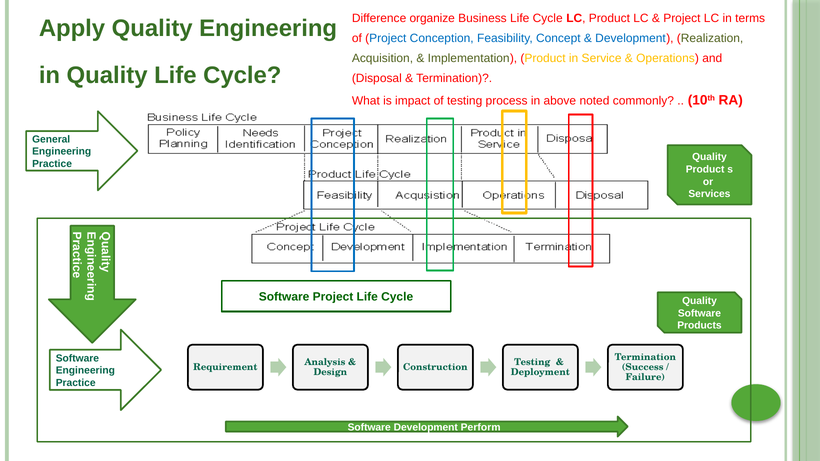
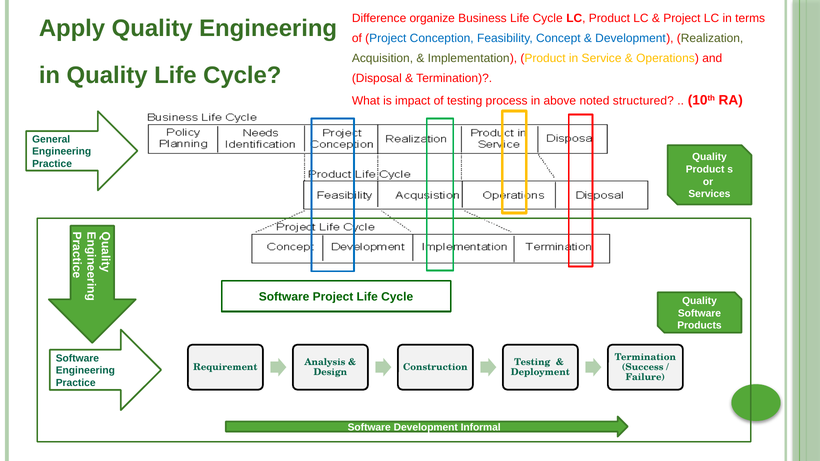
commonly: commonly -> structured (643, 101)
Perform: Perform -> Informal (481, 427)
